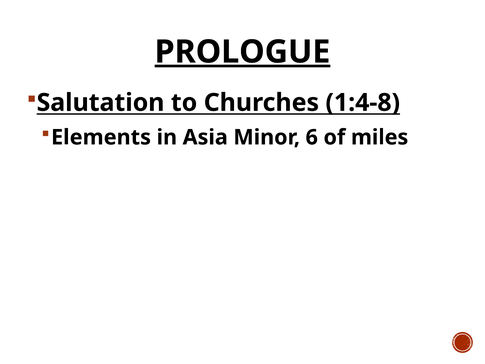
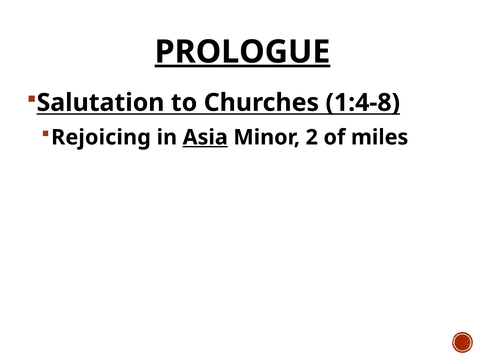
Elements: Elements -> Rejoicing (101, 137)
Asia underline: none -> present (205, 137)
6: 6 -> 2 (312, 137)
